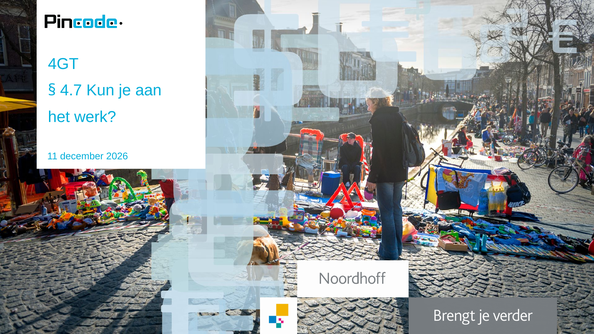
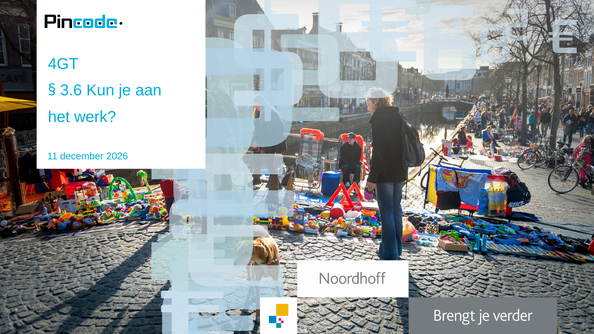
4.7: 4.7 -> 3.6 (71, 90)
